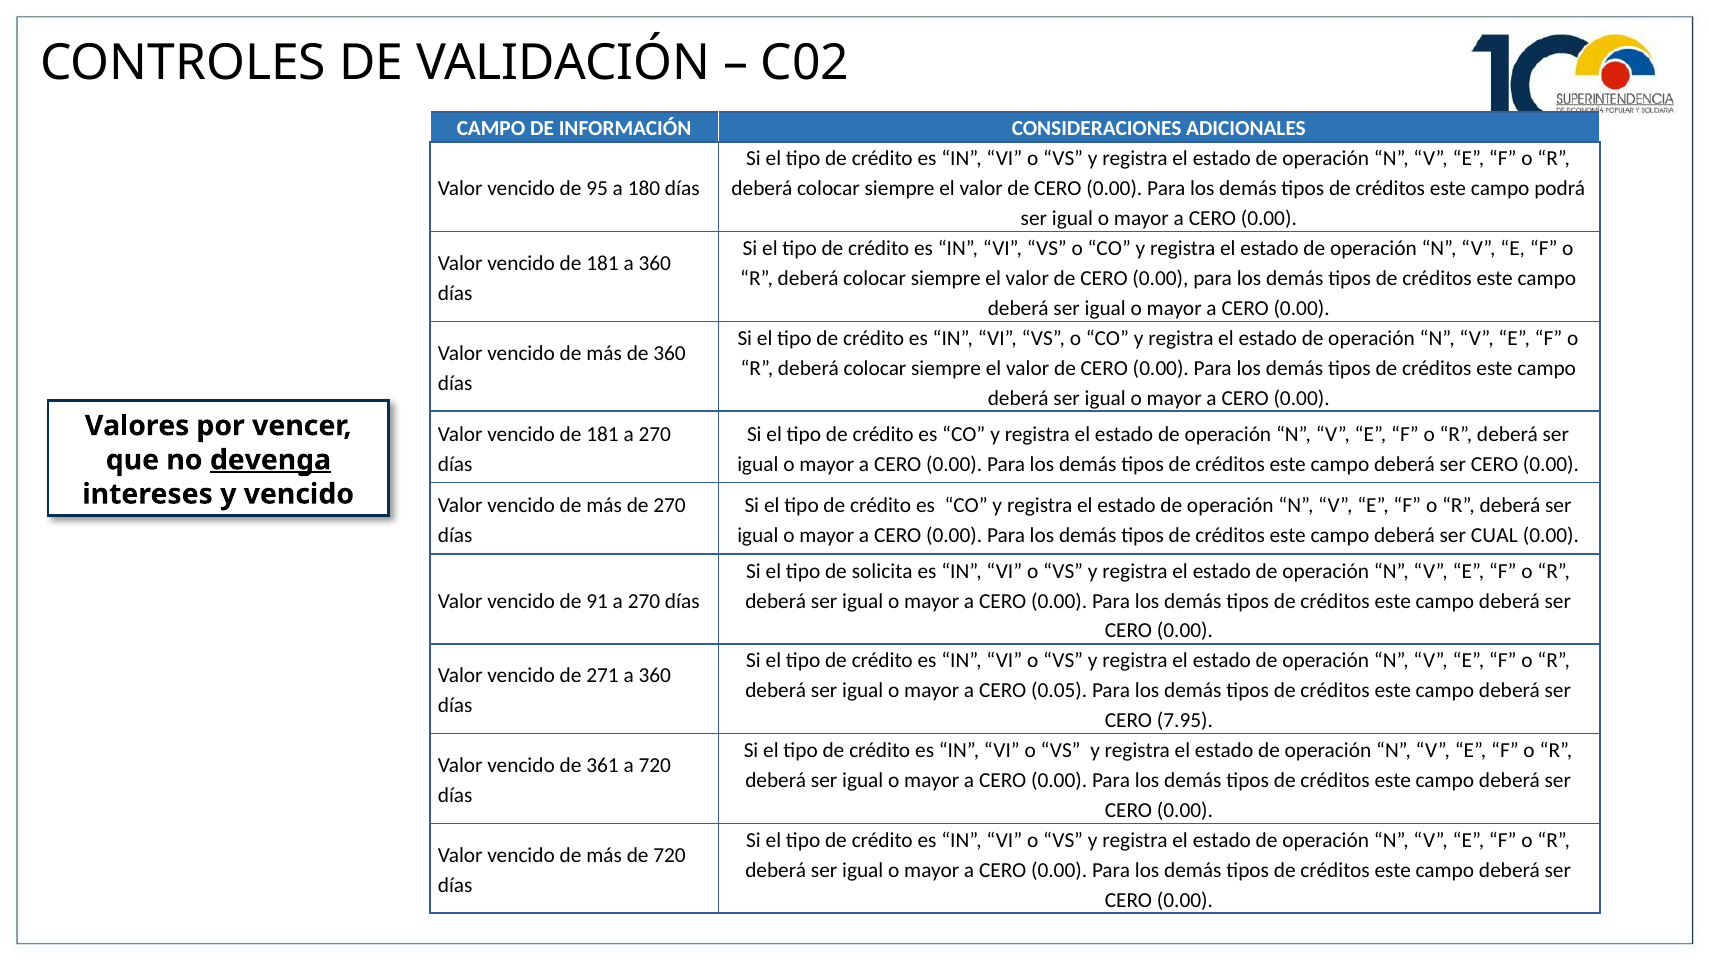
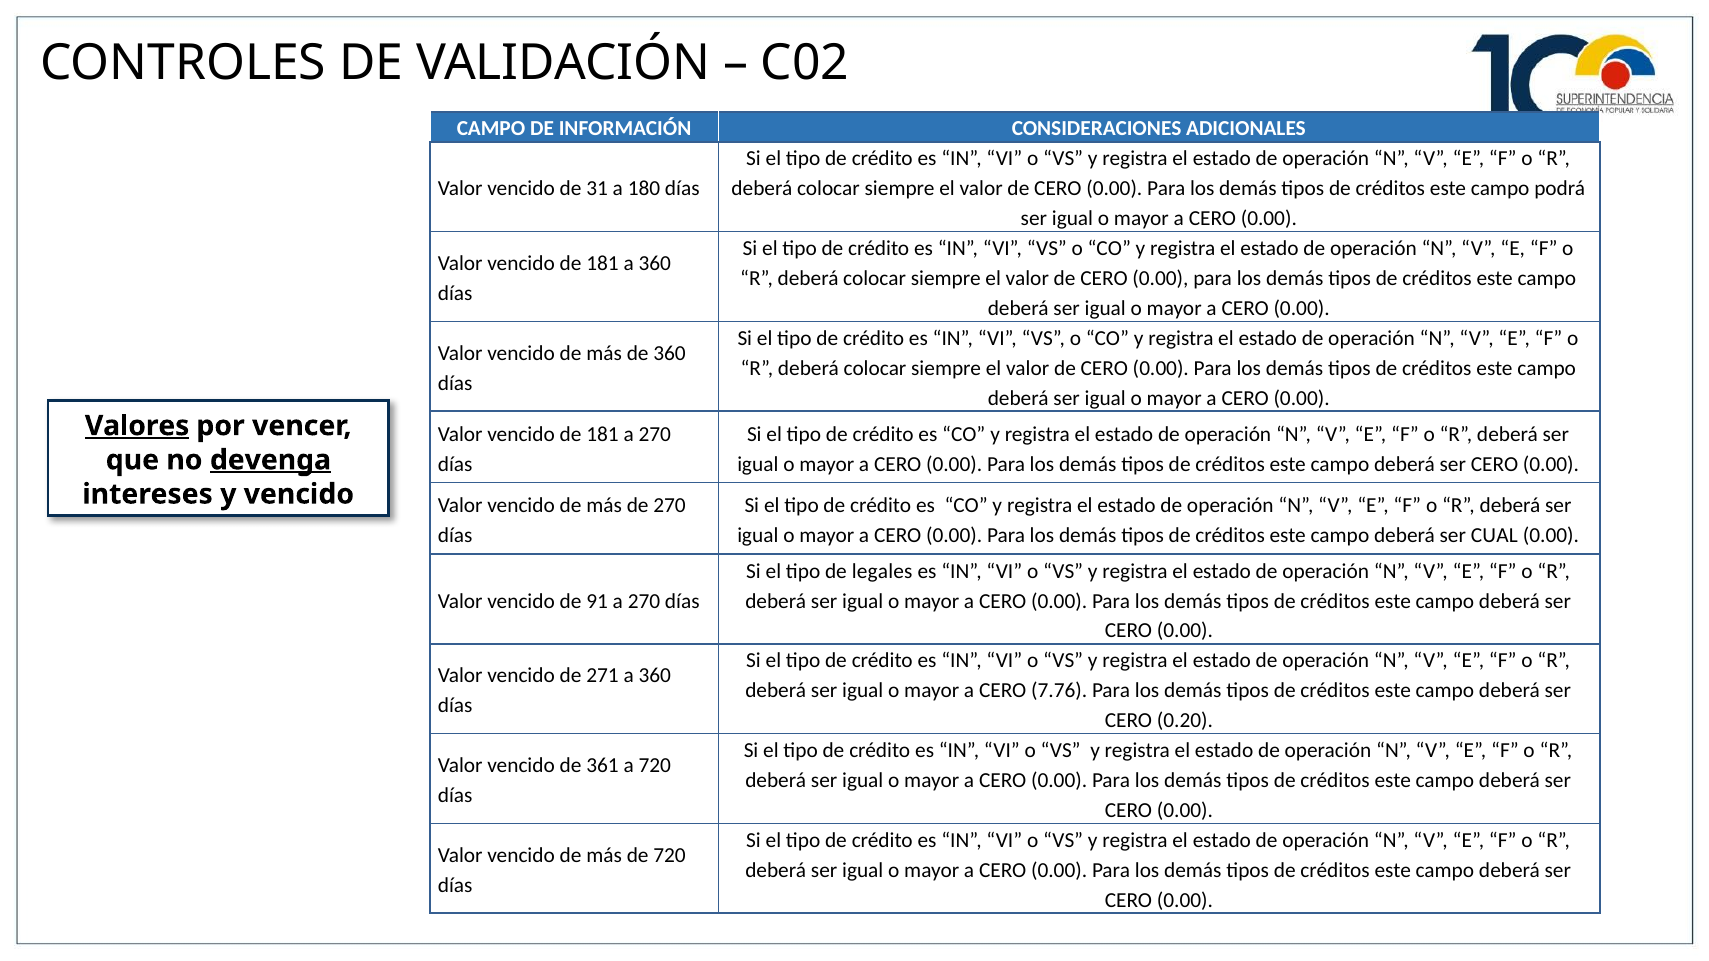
95: 95 -> 31 (597, 189)
Valores underline: none -> present (137, 426)
solicita: solicita -> legales (882, 571)
0.05: 0.05 -> 7.76 (1059, 691)
7.95: 7.95 -> 0.20 (1185, 721)
